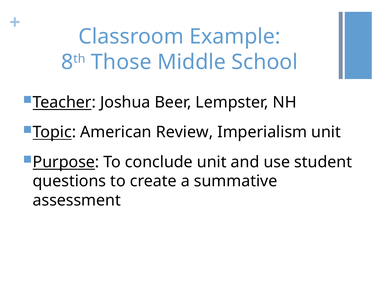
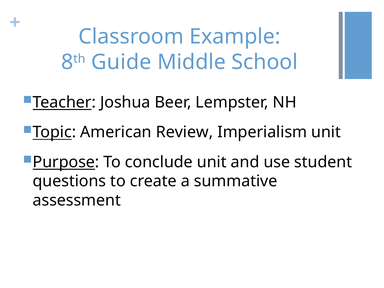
Those: Those -> Guide (121, 62)
